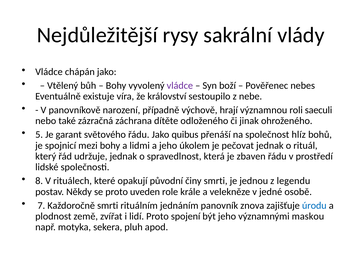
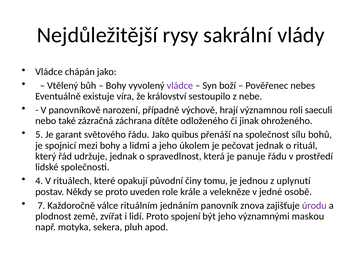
hlíz: hlíz -> sílu (299, 135)
zbaven: zbaven -> panuje (251, 157)
8: 8 -> 4 (39, 181)
činy smrti: smrti -> tomu (216, 181)
legendu: legendu -> uplynutí (294, 181)
Každoročně smrti: smrti -> válce (108, 206)
úrodu colour: blue -> purple (314, 206)
